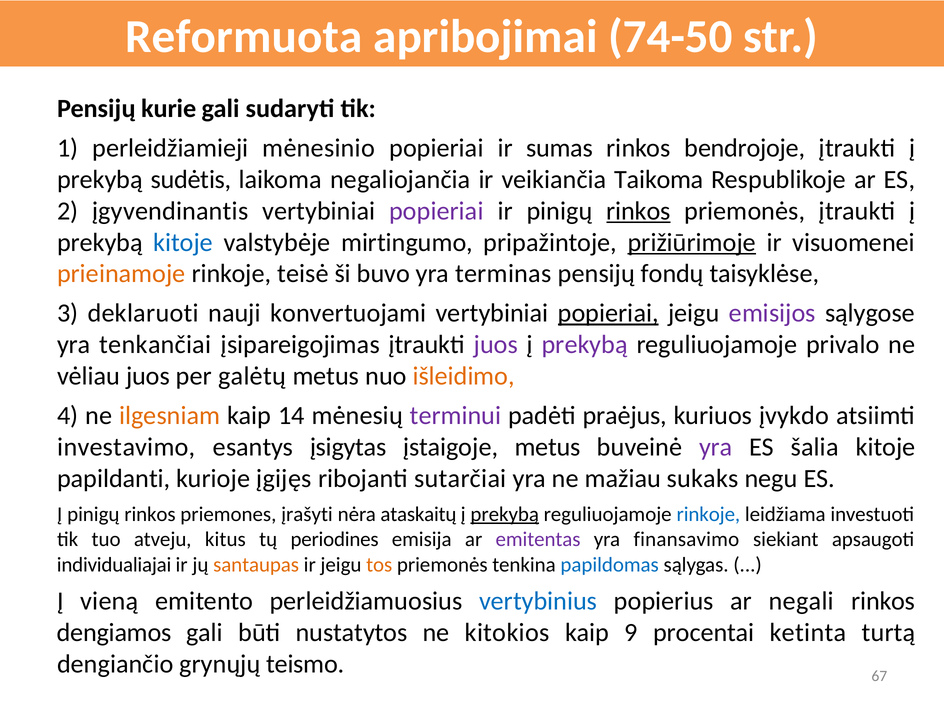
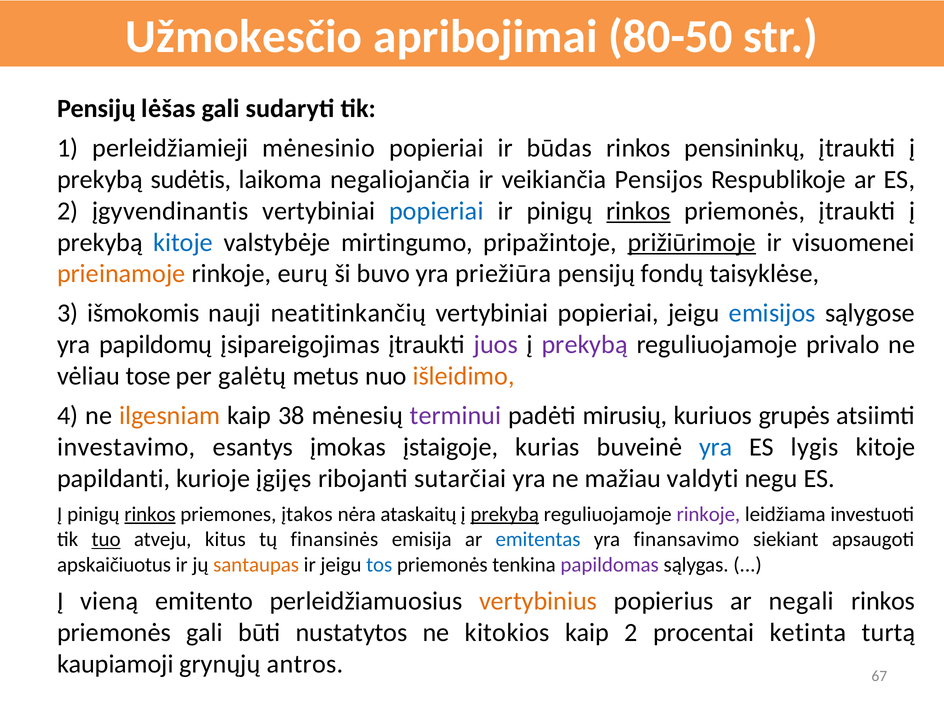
Reformuota: Reformuota -> Užmokesčio (244, 37)
74-50: 74-50 -> 80-50 (670, 37)
kurie: kurie -> lėšas (169, 109)
sumas: sumas -> būdas (559, 148)
bendrojoje: bendrojoje -> pensininkų (745, 148)
Taikoma: Taikoma -> Pensijos (659, 179)
popieriai colour: purple -> blue (436, 211)
teisė: teisė -> eurų (303, 274)
terminas: terminas -> priežiūra (503, 274)
deklaruoti: deklaruoti -> išmokomis (143, 313)
konvertuojami: konvertuojami -> neatitinkančių (348, 313)
popieriai underline: present -> none (608, 313)
emisijos colour: purple -> blue (772, 313)
tenkančiai: tenkančiai -> papildomų (156, 345)
vėliau juos: juos -> tose (148, 376)
14: 14 -> 38 (291, 416)
praėjus: praėjus -> mirusių (625, 416)
įvykdo: įvykdo -> grupės (794, 416)
įsigytas: įsigytas -> įmokas (348, 447)
įstaigoje metus: metus -> kurias (547, 447)
yra colour: purple -> blue (716, 447)
šalia: šalia -> lygis (815, 447)
sukaks: sukaks -> valdyti (703, 478)
rinkos underline: none -> present (150, 514)
įrašyti: įrašyti -> įtakos (307, 514)
rinkoje colour: blue -> purple (708, 514)
tuo underline: none -> present (106, 539)
periodines: periodines -> finansinės (334, 539)
emitentas colour: purple -> blue (538, 539)
individualiajai: individualiajai -> apskaičiuotus (114, 565)
tos colour: orange -> blue (379, 565)
papildomas colour: blue -> purple (610, 565)
vertybinius colour: blue -> orange (538, 601)
dengiamos: dengiamos -> priemonės (114, 633)
kaip 9: 9 -> 2 (631, 633)
dengiančio: dengiančio -> kaupiamoji (115, 664)
teismo: teismo -> antros (305, 664)
